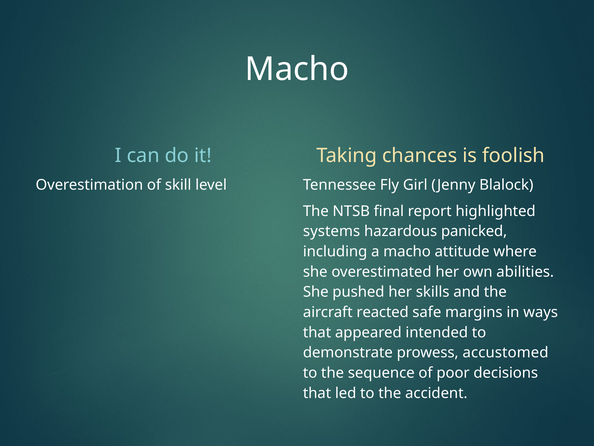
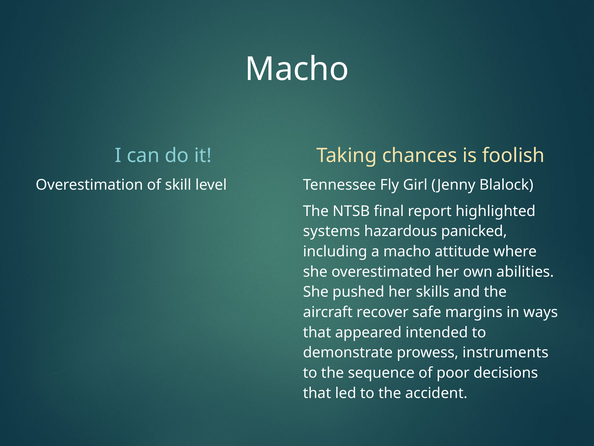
reacted: reacted -> recover (383, 312)
accustomed: accustomed -> instruments (506, 352)
